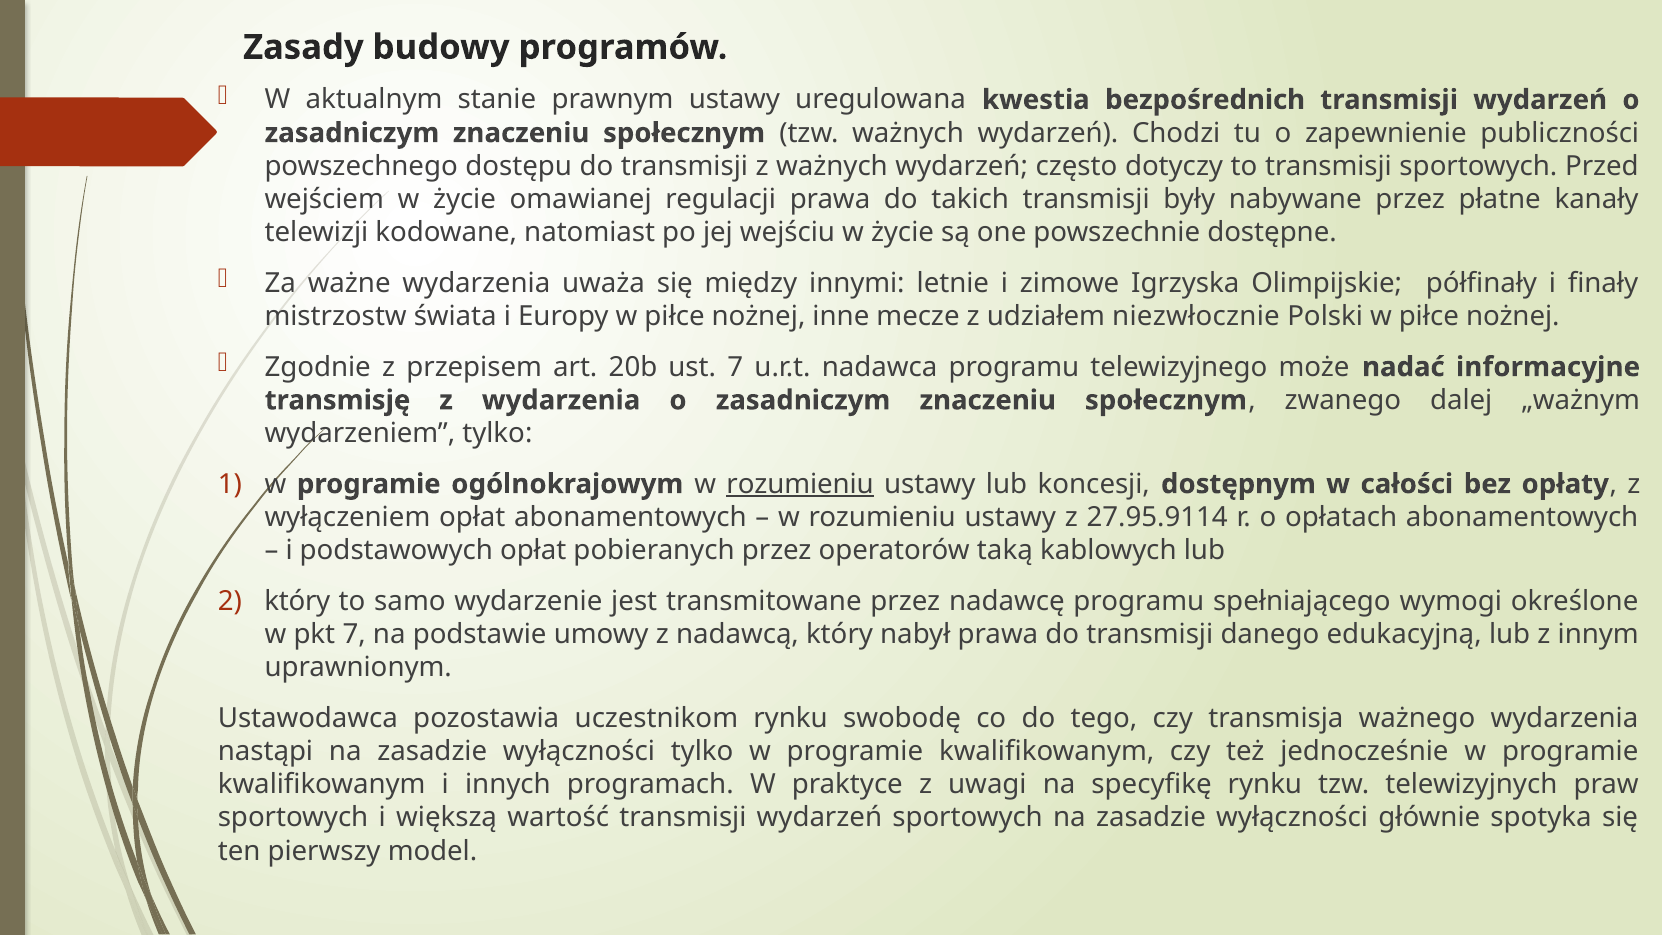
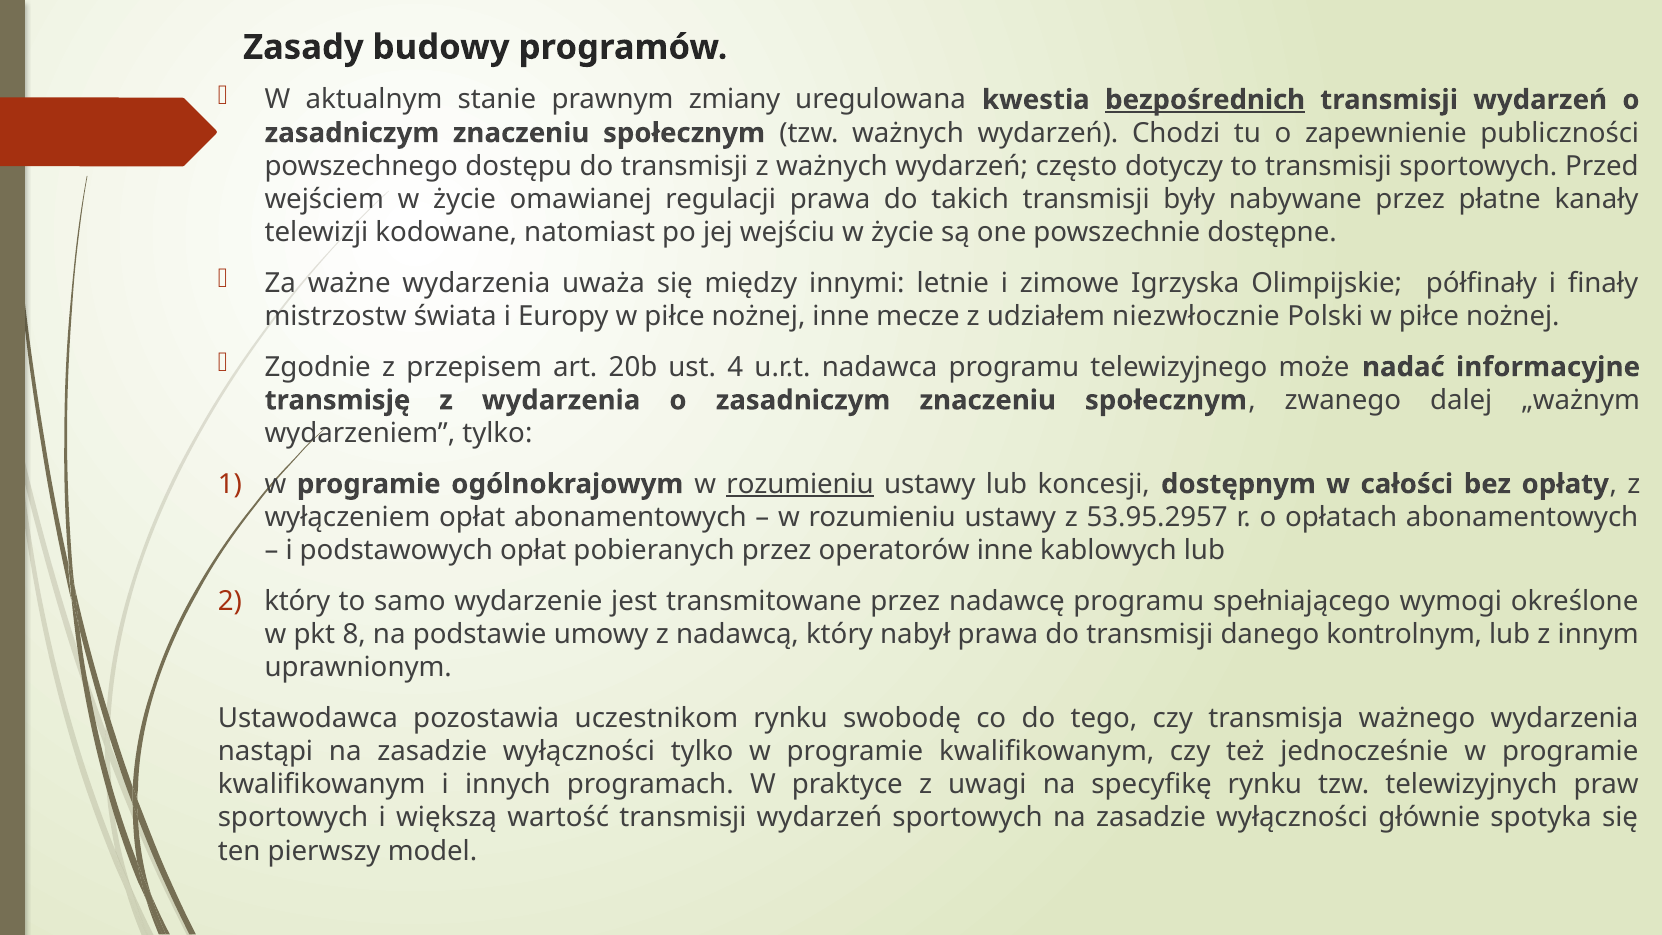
prawnym ustawy: ustawy -> zmiany (735, 100)
bezpośrednich underline: none -> present (1205, 100)
ust 7: 7 -> 4 (735, 367)
27.95.9114: 27.95.9114 -> 53.95.2957 (1157, 517)
operatorów taką: taką -> inne (1005, 550)
pkt 7: 7 -> 8 (354, 634)
edukacyjną: edukacyjną -> kontrolnym (1404, 634)
